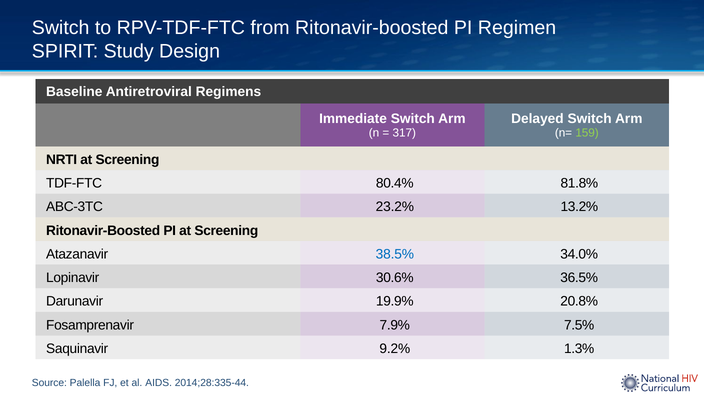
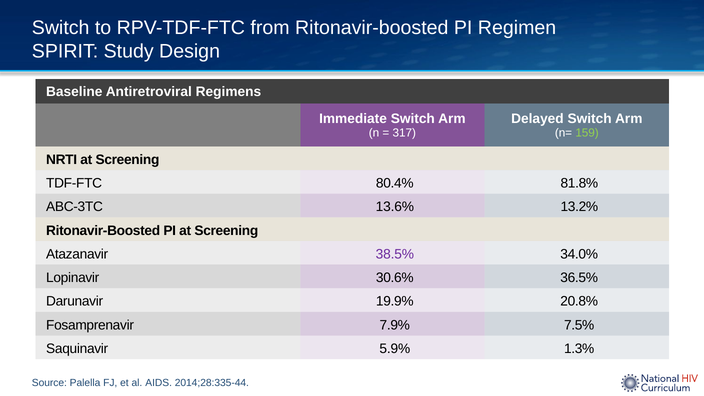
23.2%: 23.2% -> 13.6% (395, 207)
38.5% colour: blue -> purple (395, 254)
9.2%: 9.2% -> 5.9% (395, 349)
